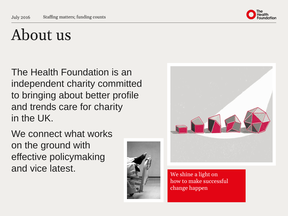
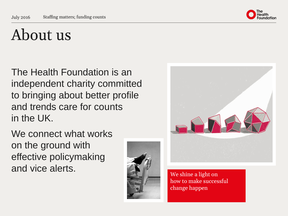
for charity: charity -> counts (108, 107)
latest: latest -> alerts (63, 168)
